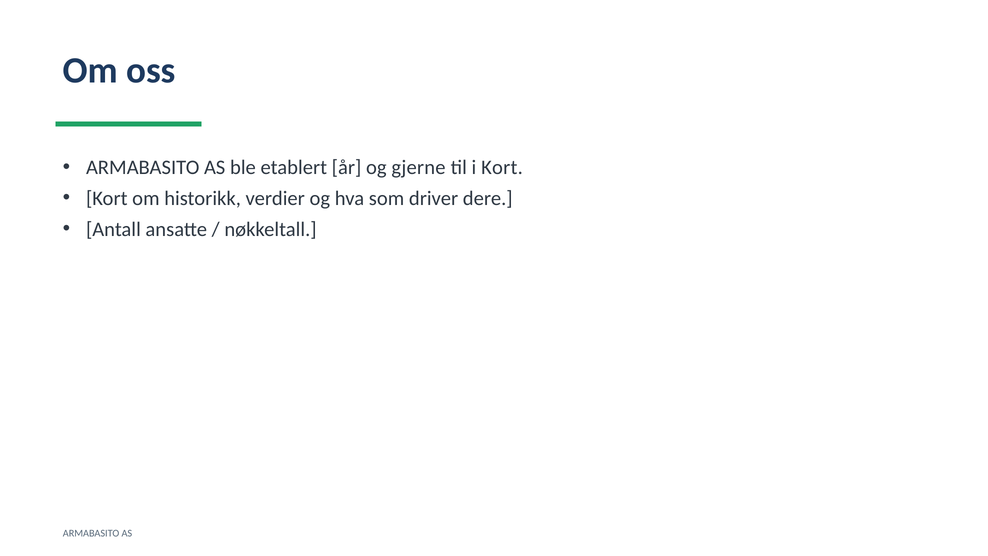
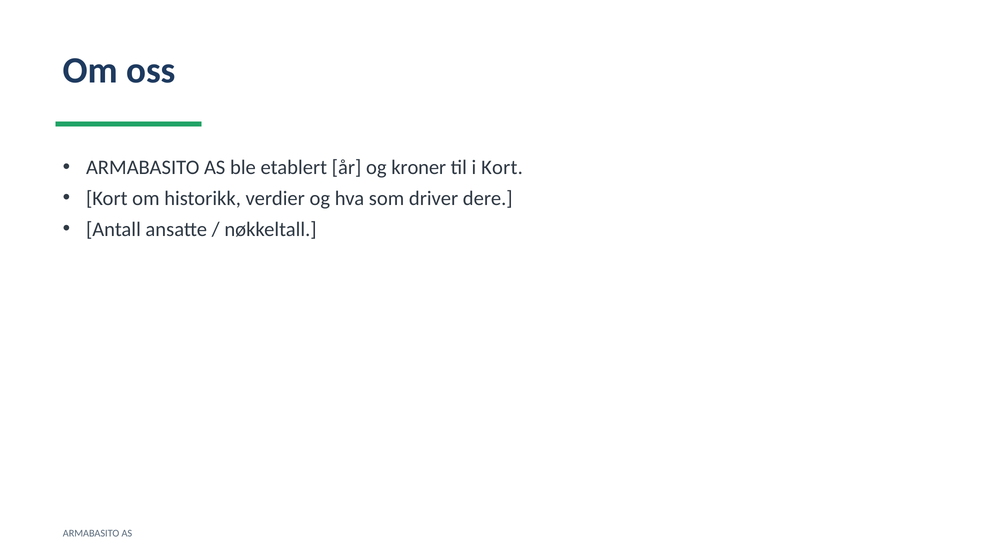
gjerne: gjerne -> kroner (419, 167)
